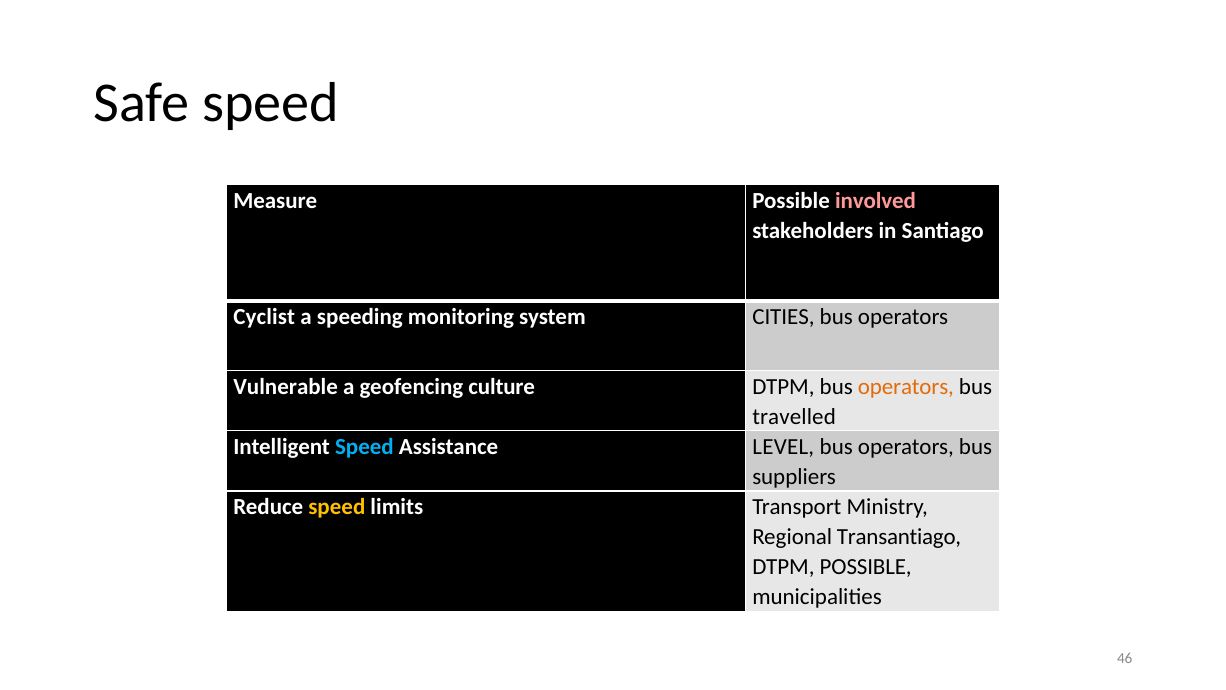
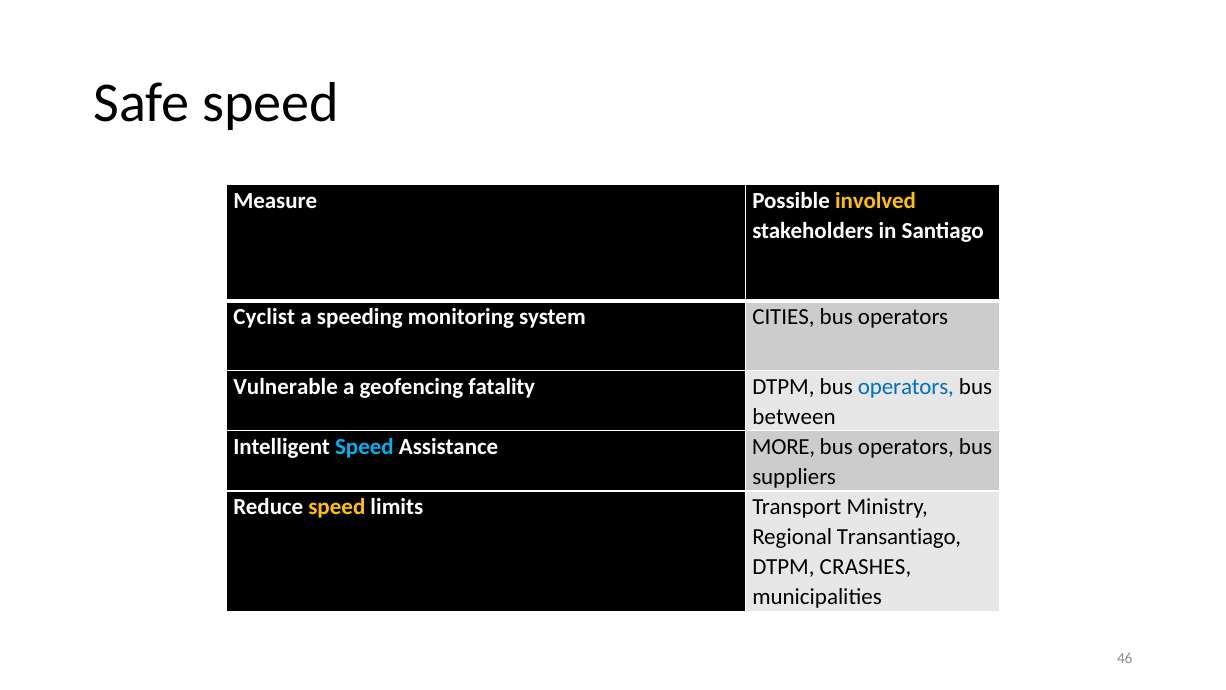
involved colour: pink -> yellow (876, 201)
culture: culture -> fatality (502, 387)
operators colour: orange -> blue (906, 387)
travelled: travelled -> between (794, 417)
LEVEL: LEVEL -> MORE (784, 447)
DTPM POSSIBLE: POSSIBLE -> CRASHES (866, 567)
